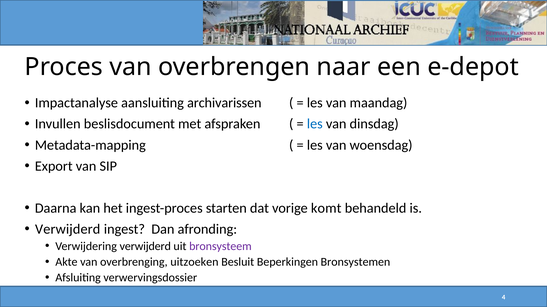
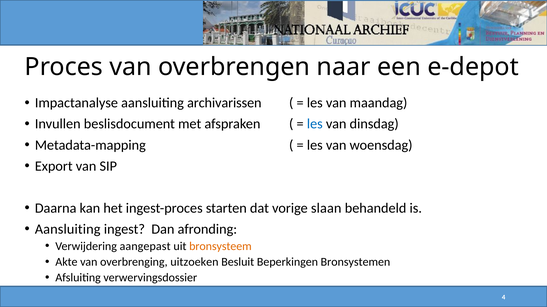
komt: komt -> slaan (326, 209)
Verwijderd: Verwijderd -> Aansluiting (68, 230)
Verwijdering verwijderd: verwijderd -> aangepast (145, 247)
bronsysteem colour: purple -> orange (220, 247)
